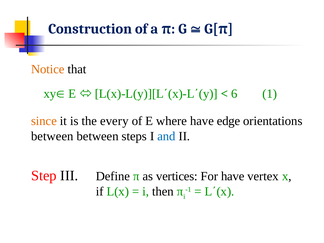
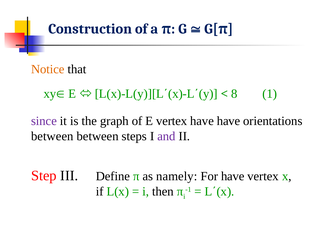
6: 6 -> 8 (234, 94)
since colour: orange -> purple (44, 121)
every: every -> graph (114, 121)
E where: where -> vertex (172, 121)
have edge: edge -> have (229, 121)
and colour: blue -> purple (166, 136)
vertices: vertices -> namely (177, 176)
